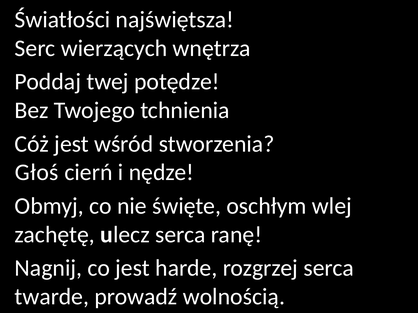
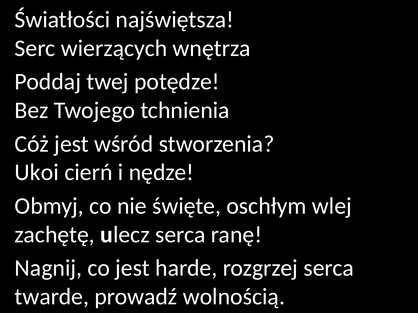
Głoś: Głoś -> Ukoi (37, 173)
